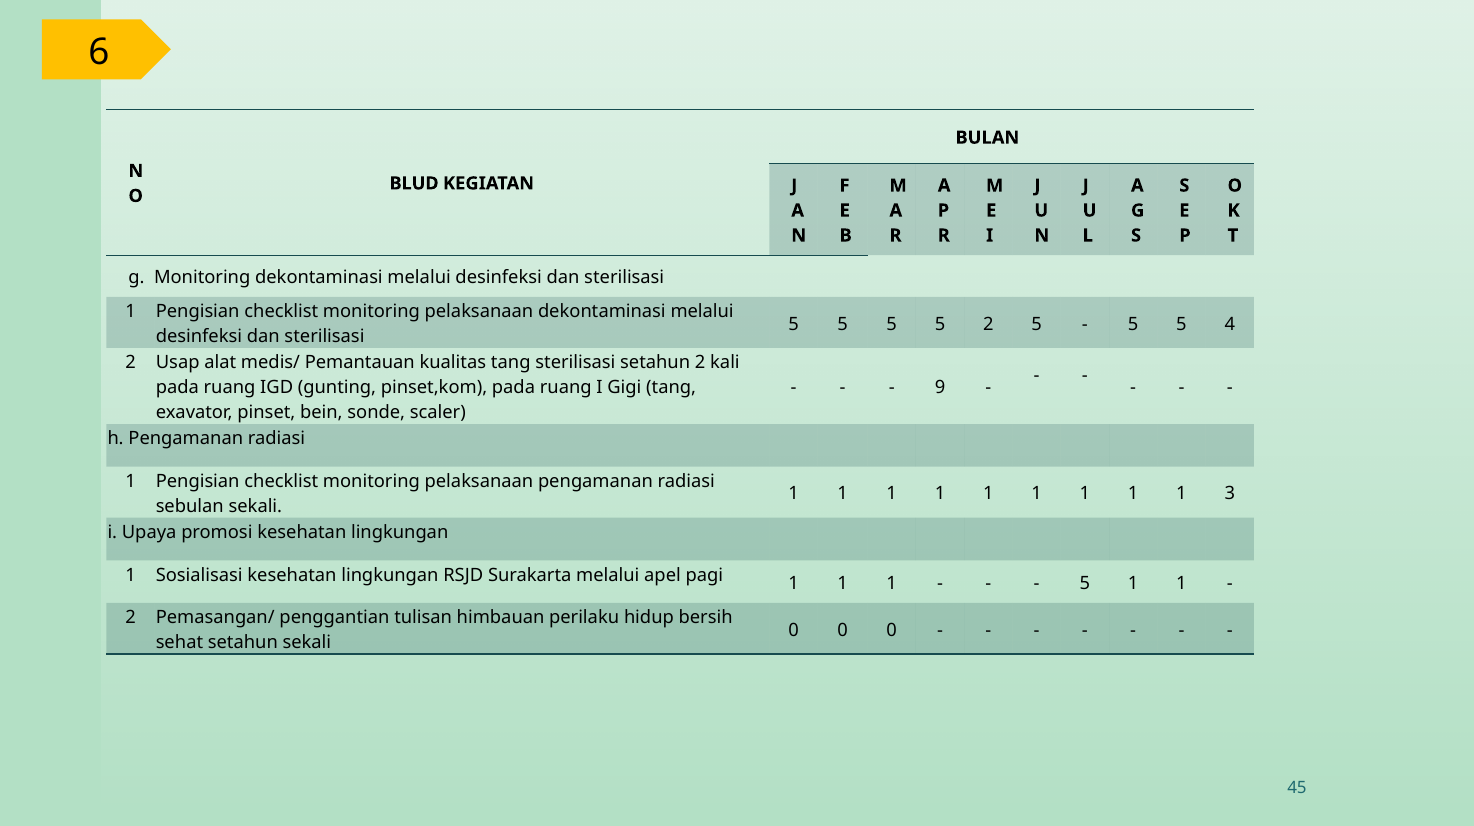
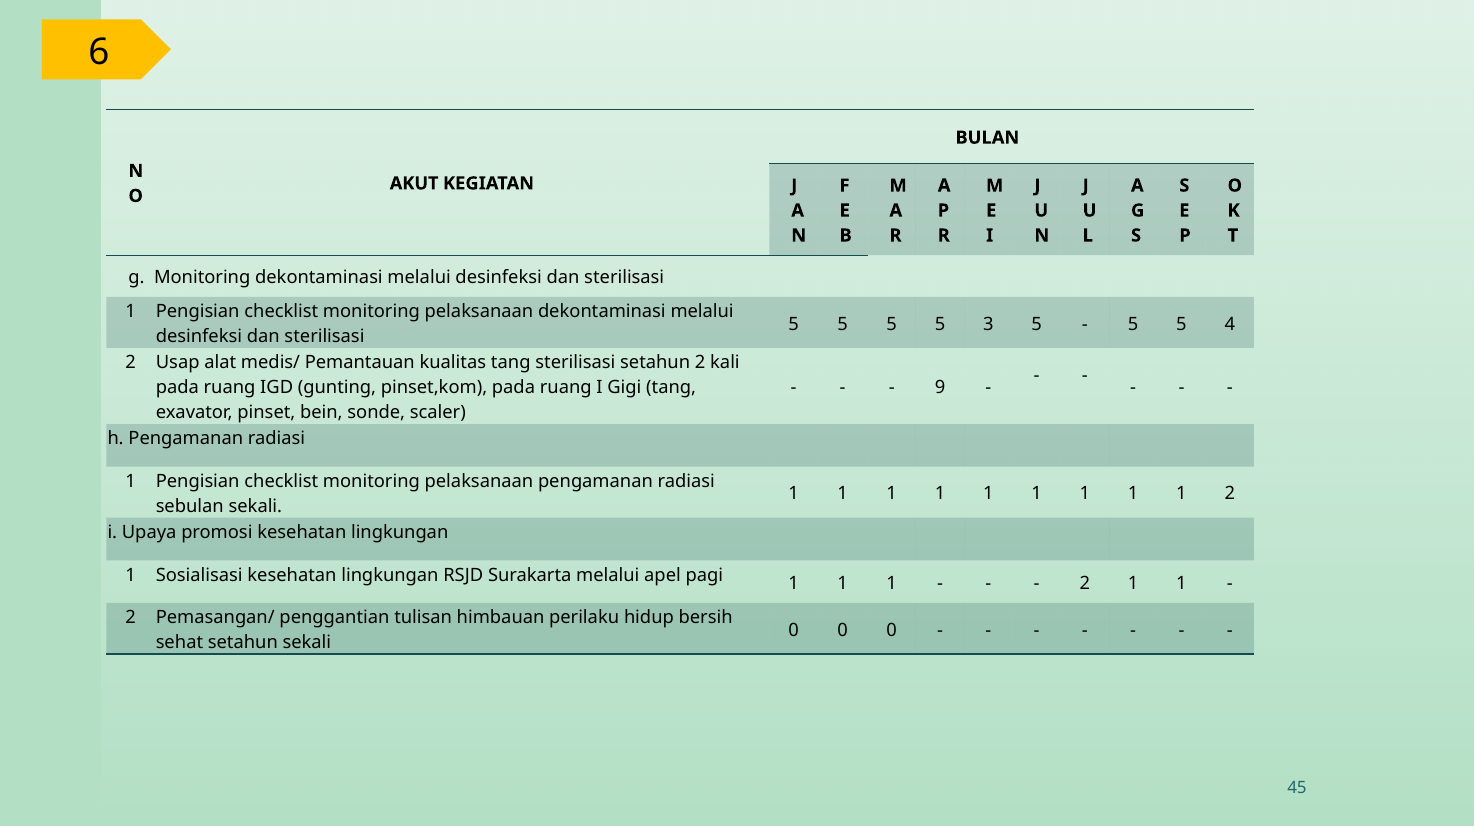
BLUD: BLUD -> AKUT (414, 183)
5 2: 2 -> 3 (988, 324)
1 3: 3 -> 2 (1230, 494)
5: 5 -> 2 (1085, 583)
